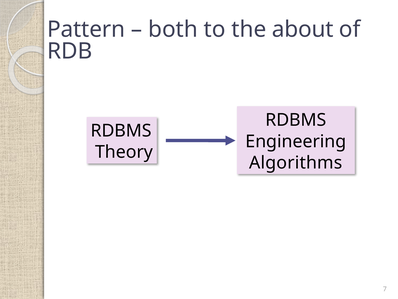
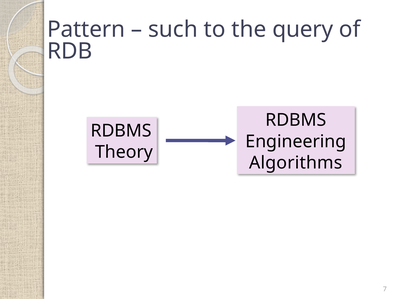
both: both -> such (173, 29)
about: about -> query (303, 29)
